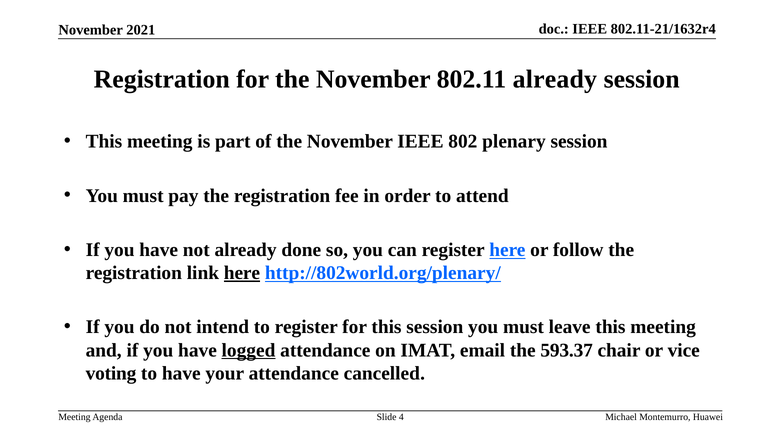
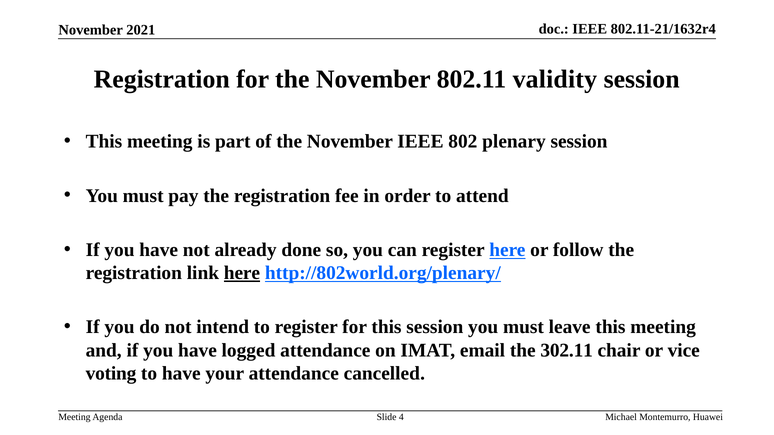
802.11 already: already -> validity (555, 79)
logged underline: present -> none (248, 351)
593.37: 593.37 -> 302.11 (567, 351)
